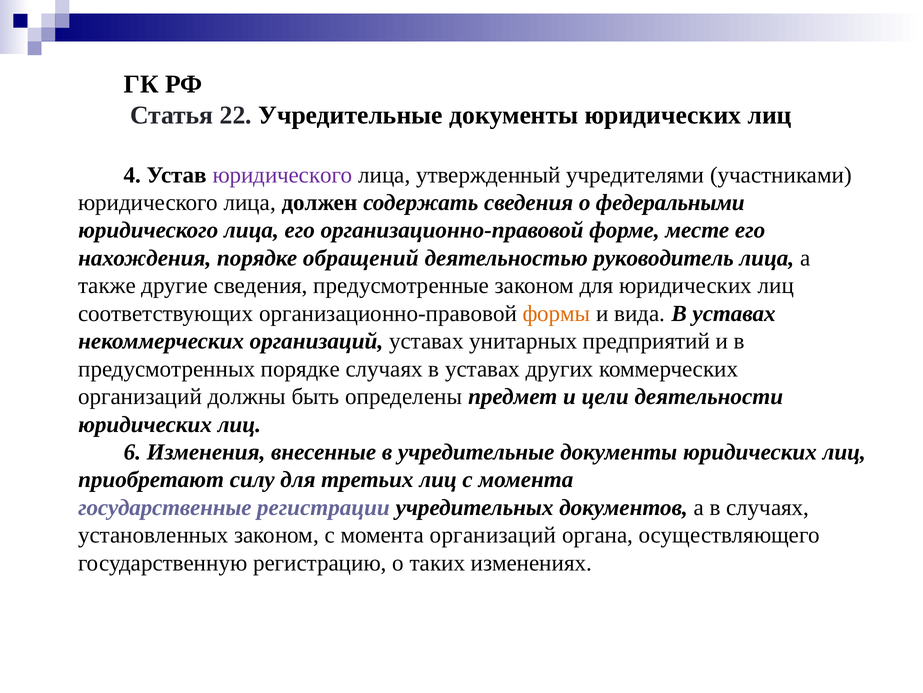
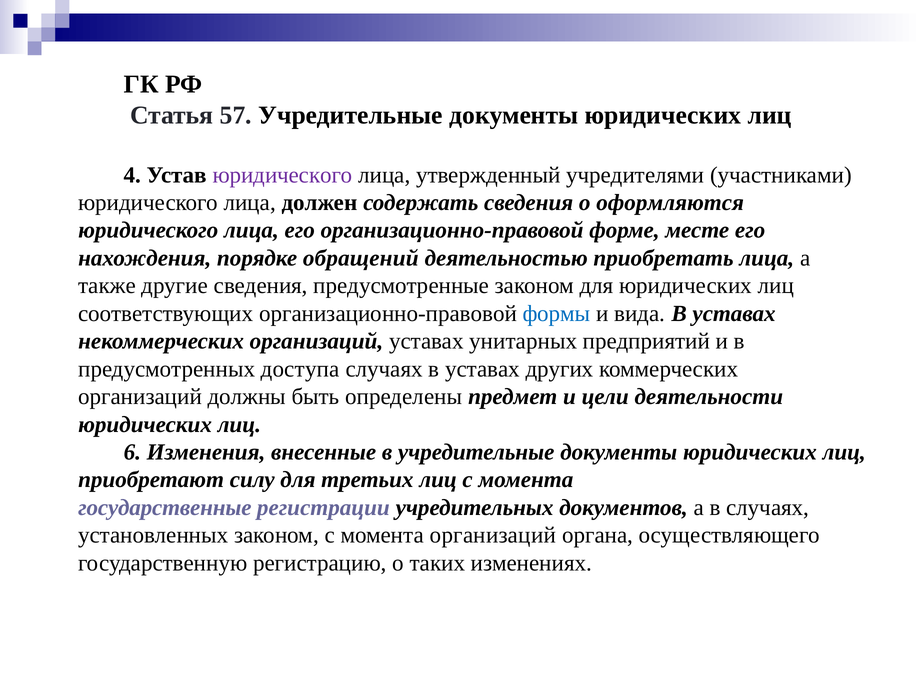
22: 22 -> 57 (236, 115)
федеральными: федеральными -> оформляются (670, 202)
руководитель: руководитель -> приобретать (664, 258)
формы colour: orange -> blue (556, 313)
предусмотренных порядке: порядке -> доступа (300, 369)
